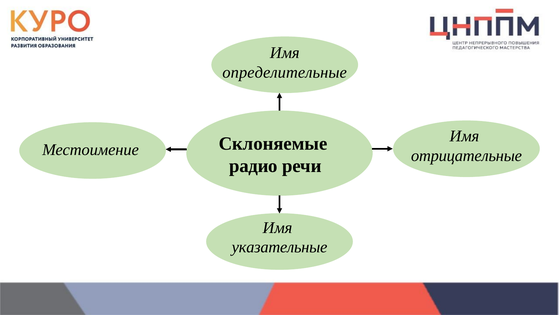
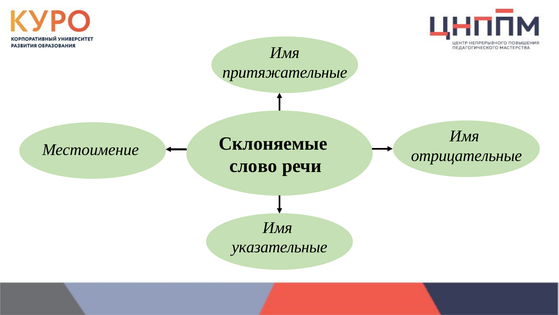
определительные: определительные -> притяжательные (285, 72)
радио: радио -> слово (253, 166)
